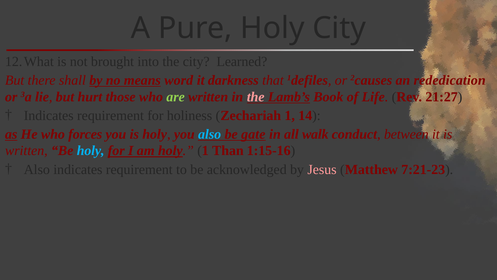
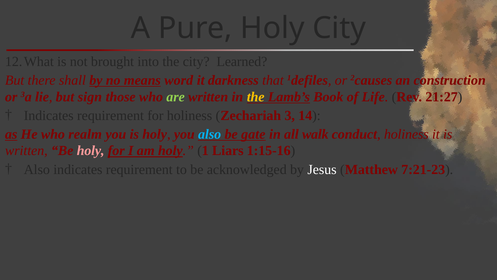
rededication: rededication -> construction (450, 80)
hurt: hurt -> sign (90, 97)
the colour: pink -> yellow (256, 97)
Zechariah 1: 1 -> 3 (290, 115)
forces: forces -> realm (85, 134)
conduct between: between -> holiness (406, 134)
holy colour: light blue -> pink (91, 151)
Than: Than -> Liars (228, 151)
Jesus colour: pink -> white (322, 169)
